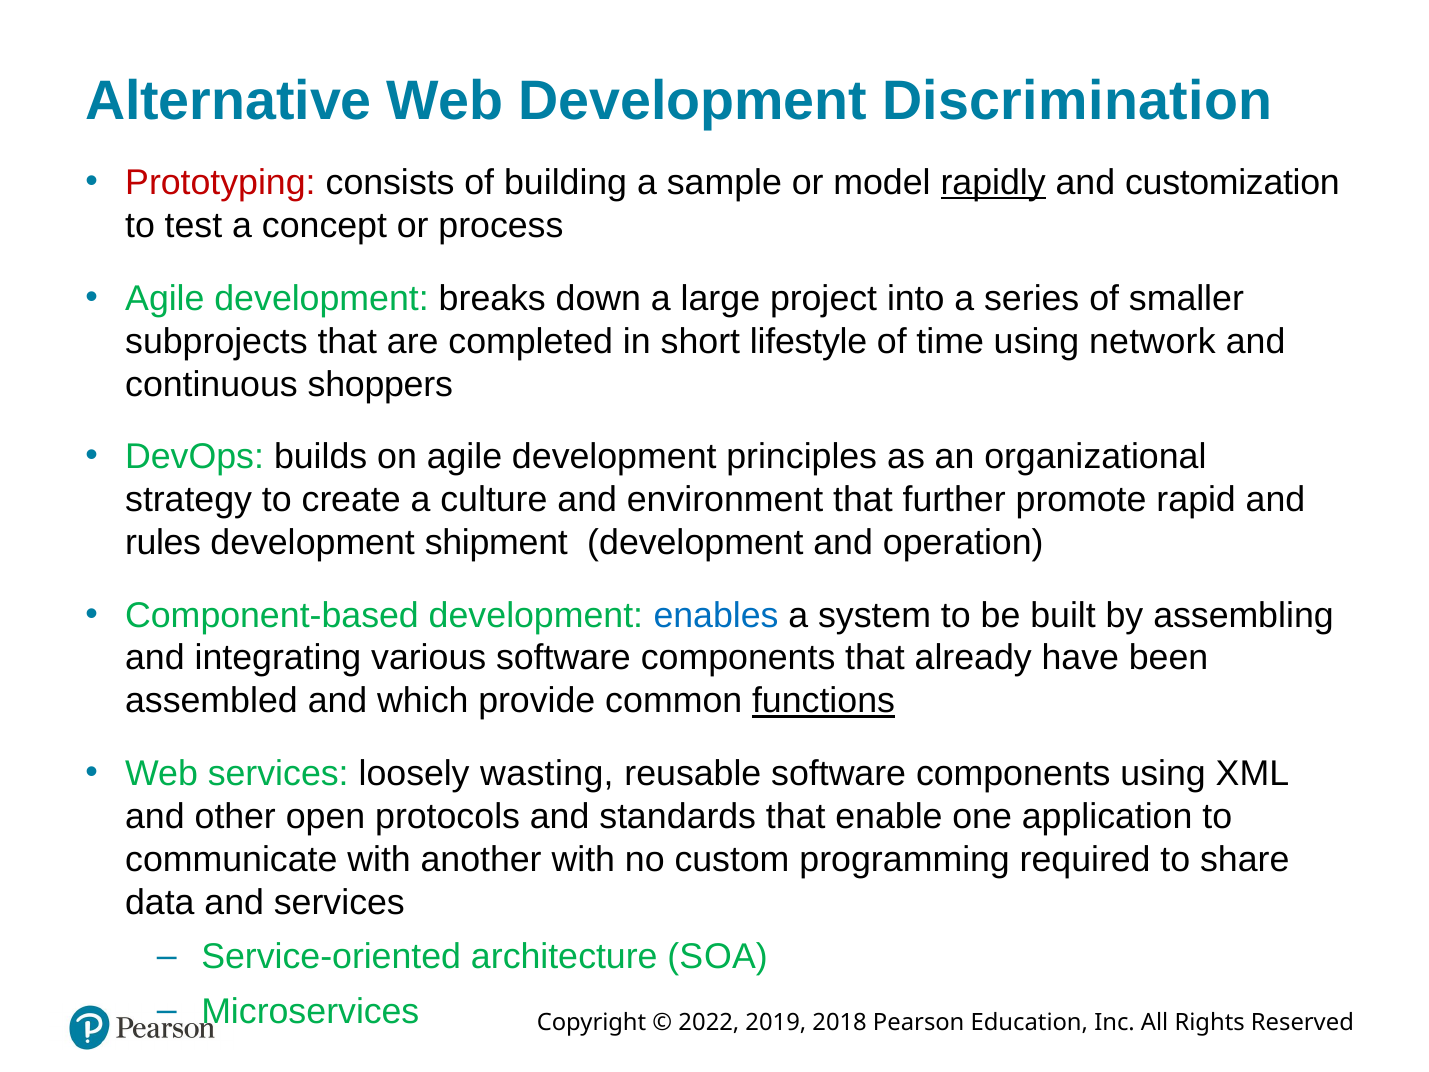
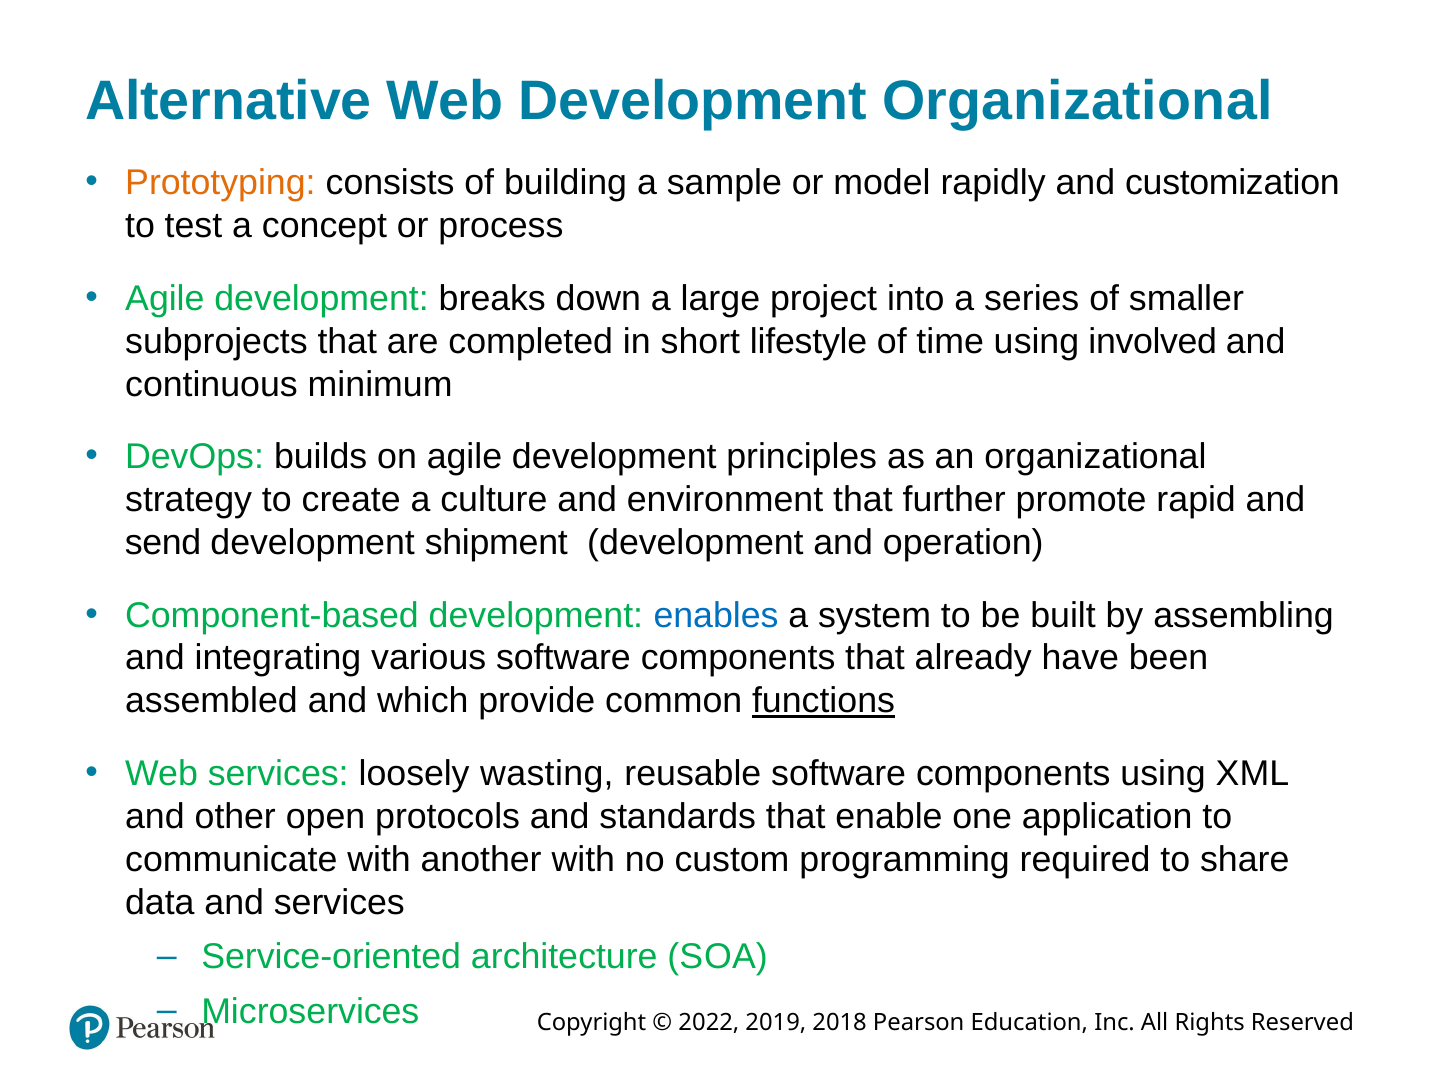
Development Discrimination: Discrimination -> Organizational (1077, 101)
Prototyping colour: red -> orange (220, 183)
rapidly underline: present -> none (993, 183)
network: network -> involved (1153, 341)
shoppers: shoppers -> minimum (380, 384)
rules: rules -> send (163, 543)
